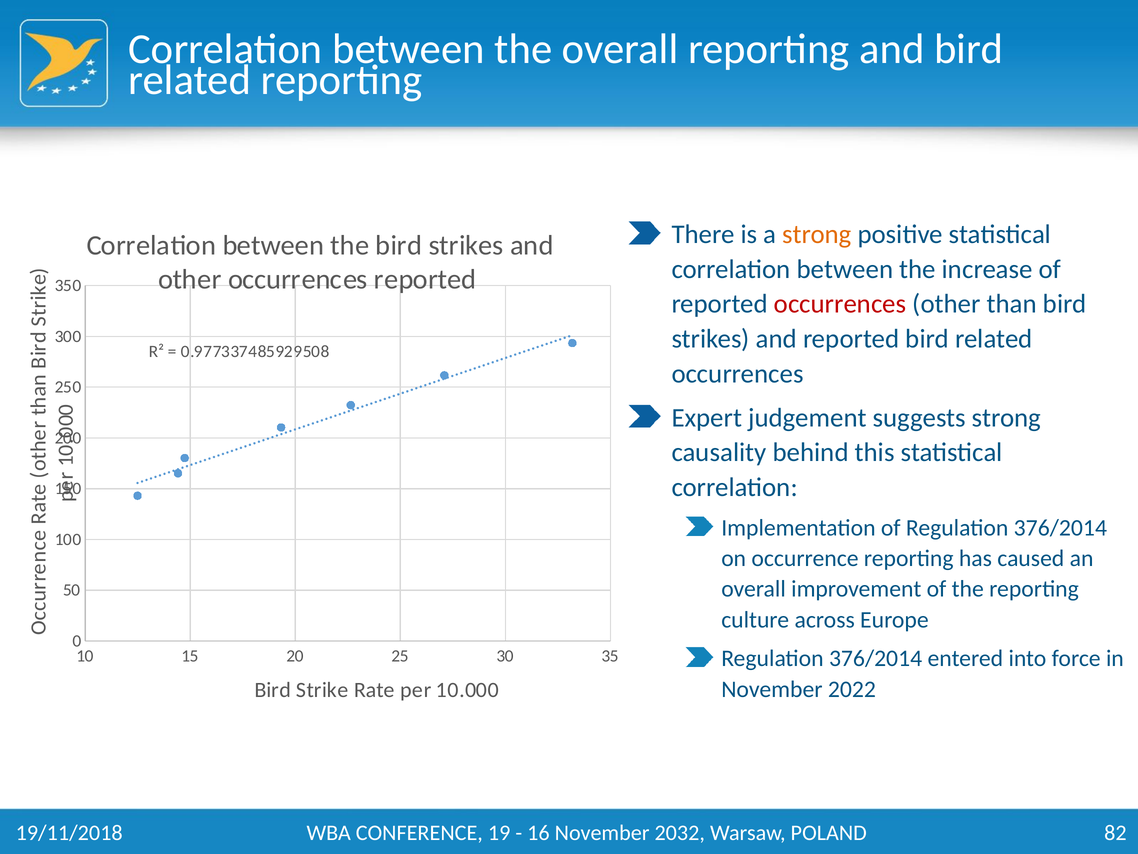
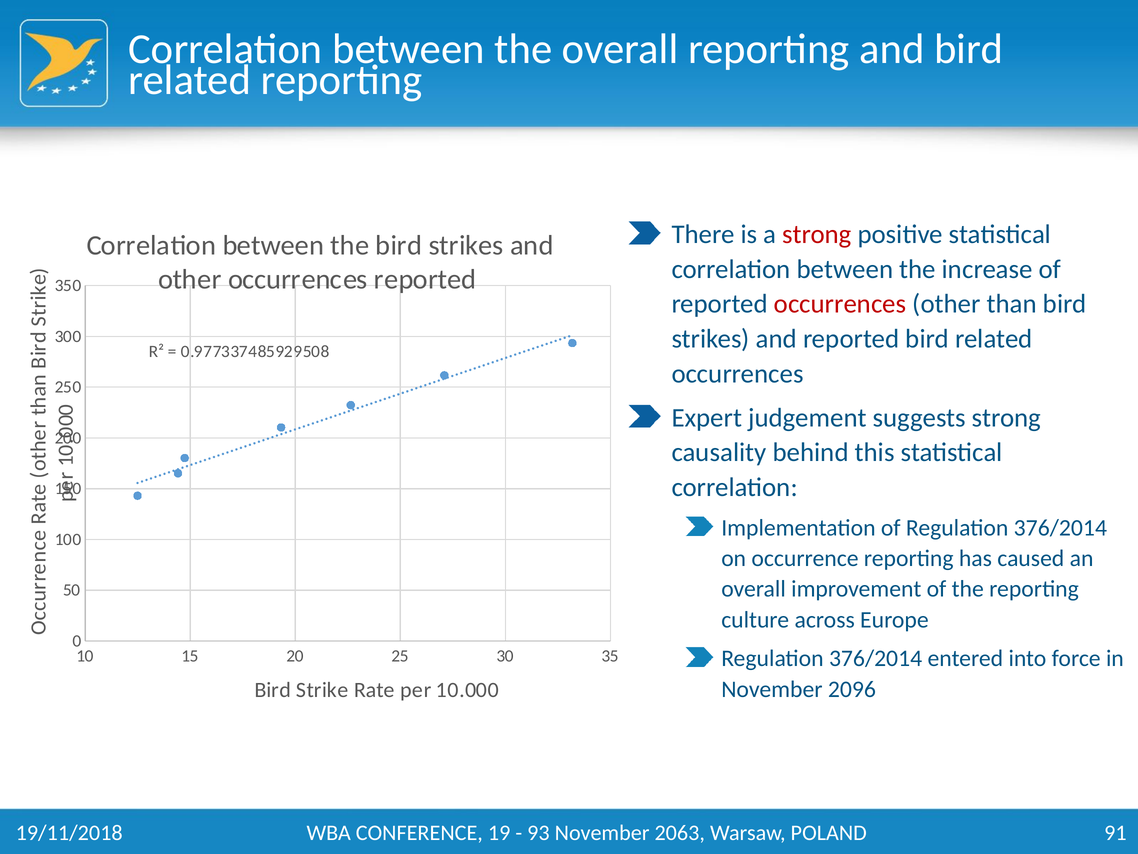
strong colour: orange -> red (817, 234)
2022: 2022 -> 2096 (852, 689)
16: 16 -> 93 (538, 833)
2032: 2032 -> 2063 (680, 833)
82: 82 -> 91 (1115, 833)
